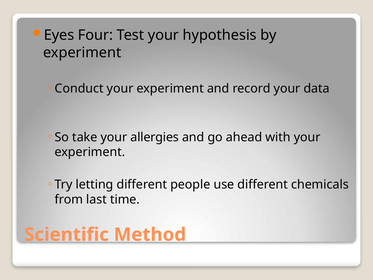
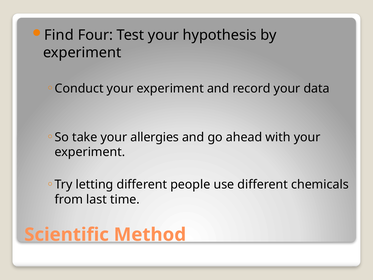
Eyes: Eyes -> Find (59, 35)
